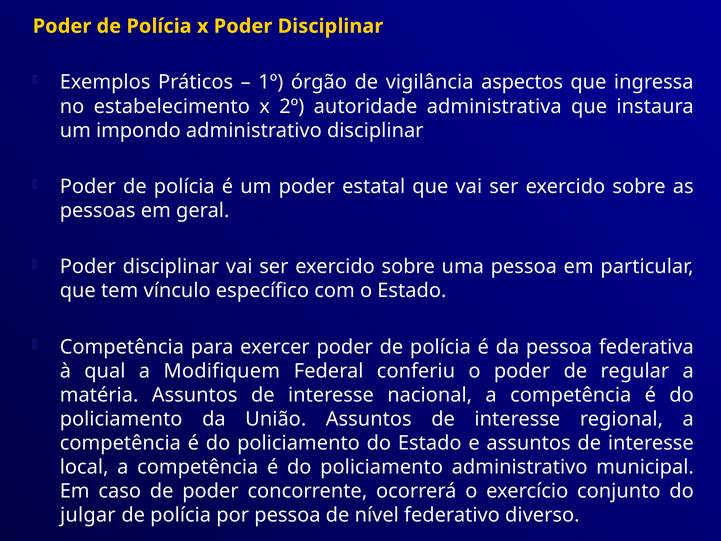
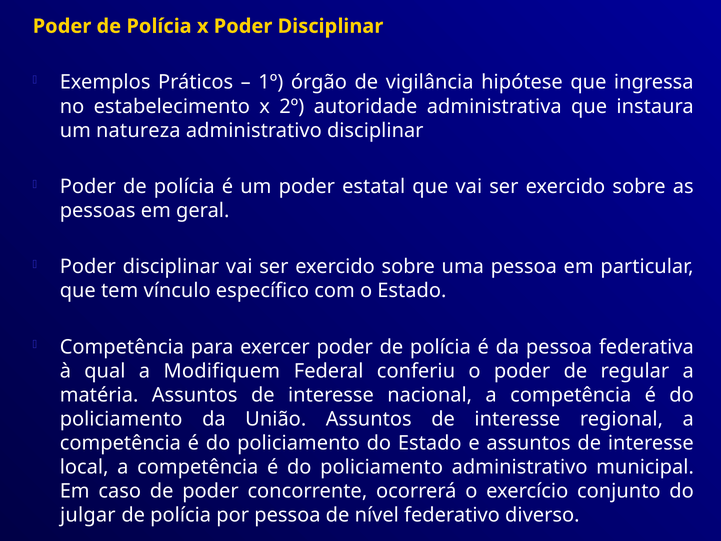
aspectos: aspectos -> hipótese (522, 82)
impondo: impondo -> natureza (138, 130)
